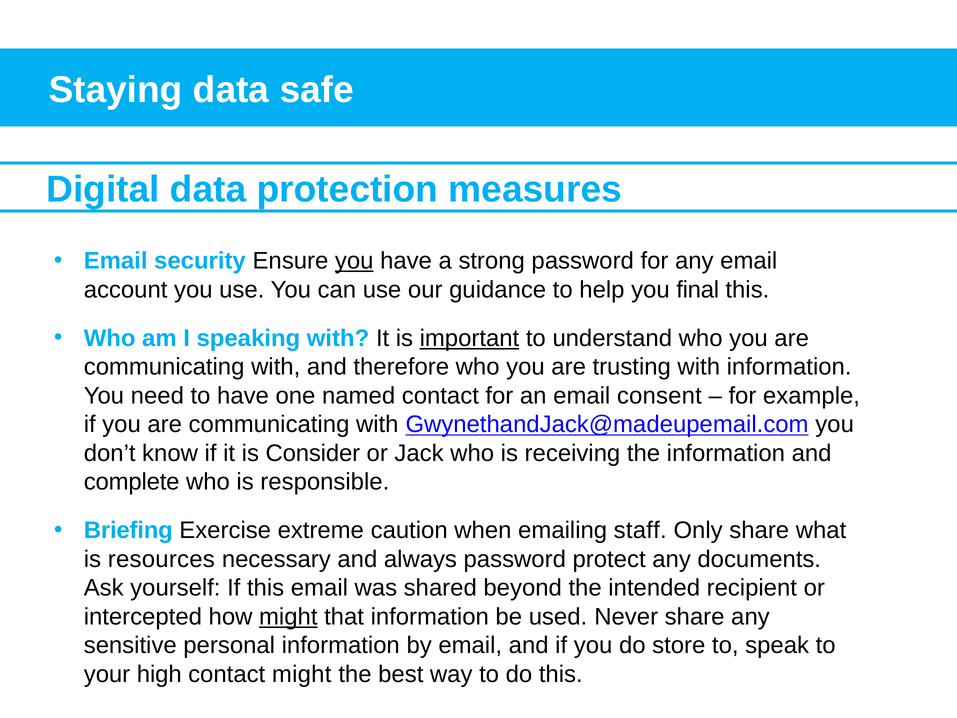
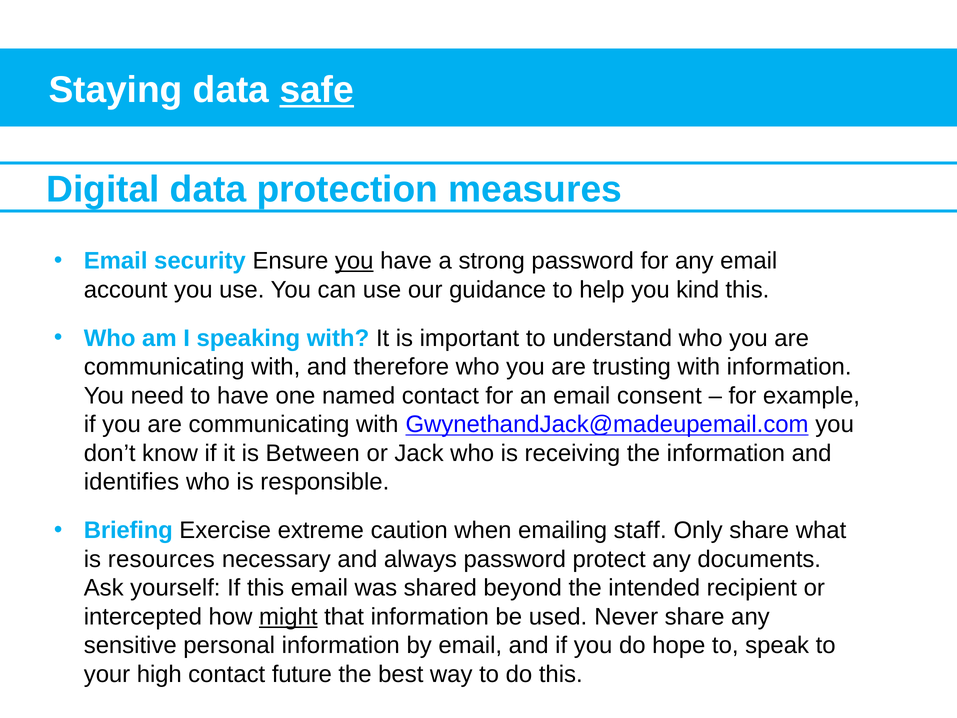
safe underline: none -> present (317, 90)
final: final -> kind (698, 290)
important underline: present -> none (469, 338)
Consider: Consider -> Between (313, 453)
complete: complete -> identifies (131, 482)
store: store -> hope (679, 645)
contact might: might -> future (302, 674)
